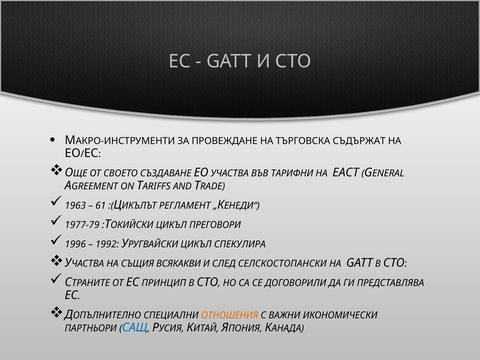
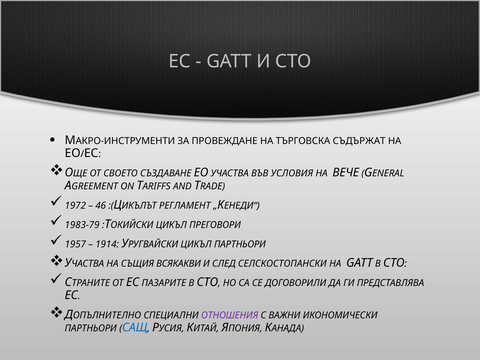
ТАРИФНИ: ТАРИФНИ -> УСЛОВИЯ (292, 173)
ЕАСТ: ЕАСТ -> ВЕЧЕ (346, 173)
1963: 1963 -> 1972 (75, 206)
61: 61 -> 46 (101, 206)
1977-79: 1977-79 -> 1983-79 (82, 225)
1996: 1996 -> 1957 (75, 244)
1992: 1992 -> 1914 (107, 244)
ЦИКЪЛ СПЕКУЛИРА: СПЕКУЛИРА -> ПАРТНЬОРИ (240, 244)
ПРИНЦИП: ПРИНЦИП -> ПАЗАРИТЕ (164, 283)
ОТНОШЕНИЯ colour: orange -> purple (230, 315)
